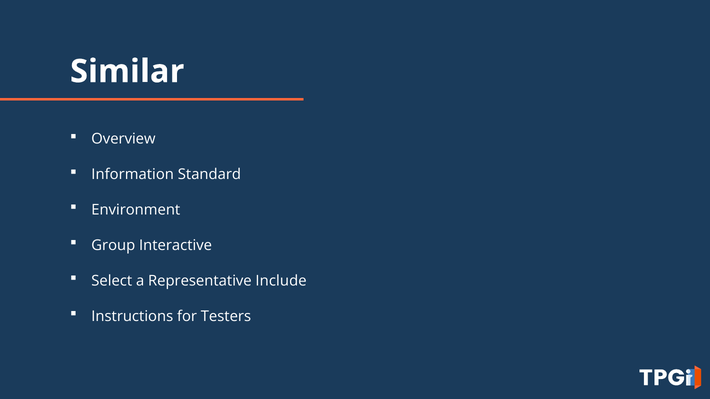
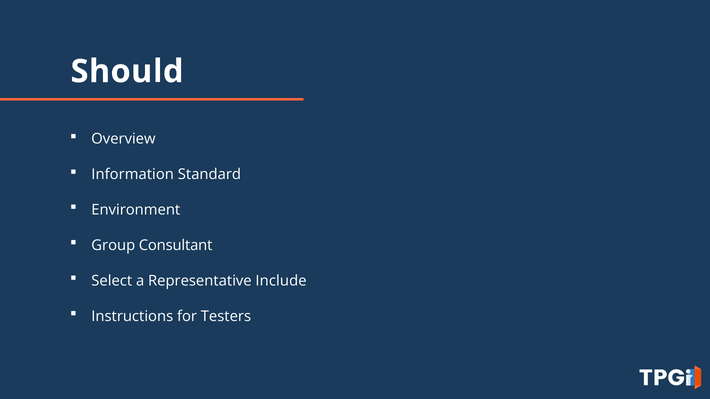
Similar: Similar -> Should (127, 72)
Interactive: Interactive -> Consultant (176, 246)
